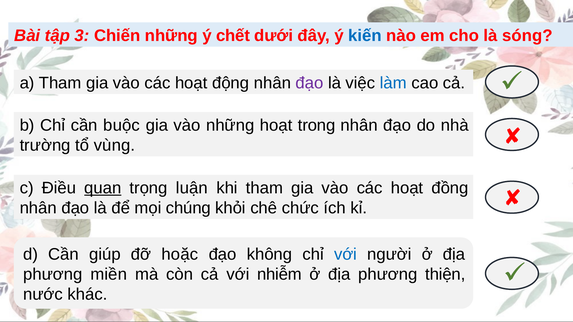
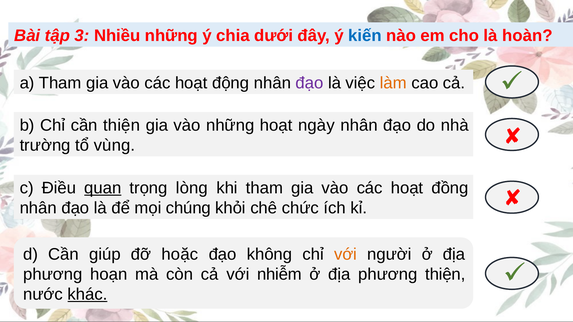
Chiến: Chiến -> Nhiều (117, 36)
chết: chết -> chia (233, 36)
sóng: sóng -> hoàn (527, 36)
làm colour: blue -> orange (393, 83)
cần buộc: buộc -> thiện (122, 126)
trong: trong -> ngày (316, 126)
luận: luận -> lòng (192, 188)
với colour: blue -> orange (346, 254)
miền: miền -> hoạn (109, 274)
khác underline: none -> present (87, 295)
